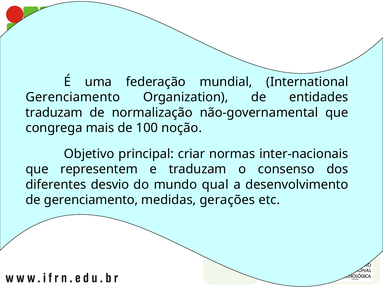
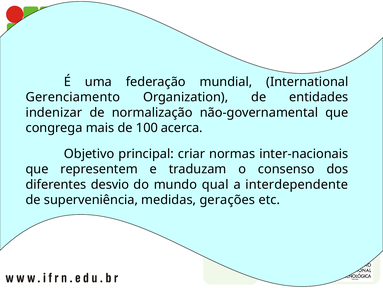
traduzam: traduzam -> indenizar (54, 112)
noção: noção -> acerca (182, 128)
desenvolvimento: desenvolvimento -> interdependente (297, 184)
de gerenciamento: gerenciamento -> superveniência (91, 199)
